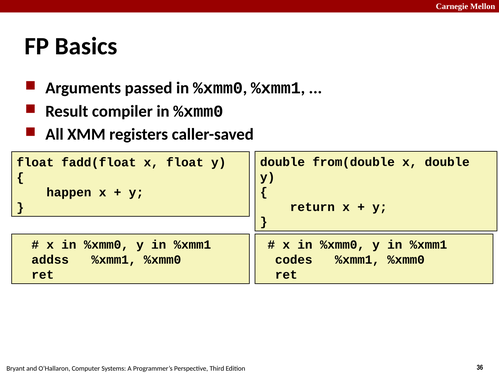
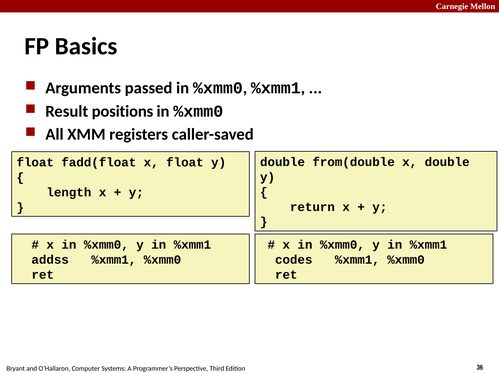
compiler: compiler -> positions (122, 111)
happen: happen -> length (69, 192)
